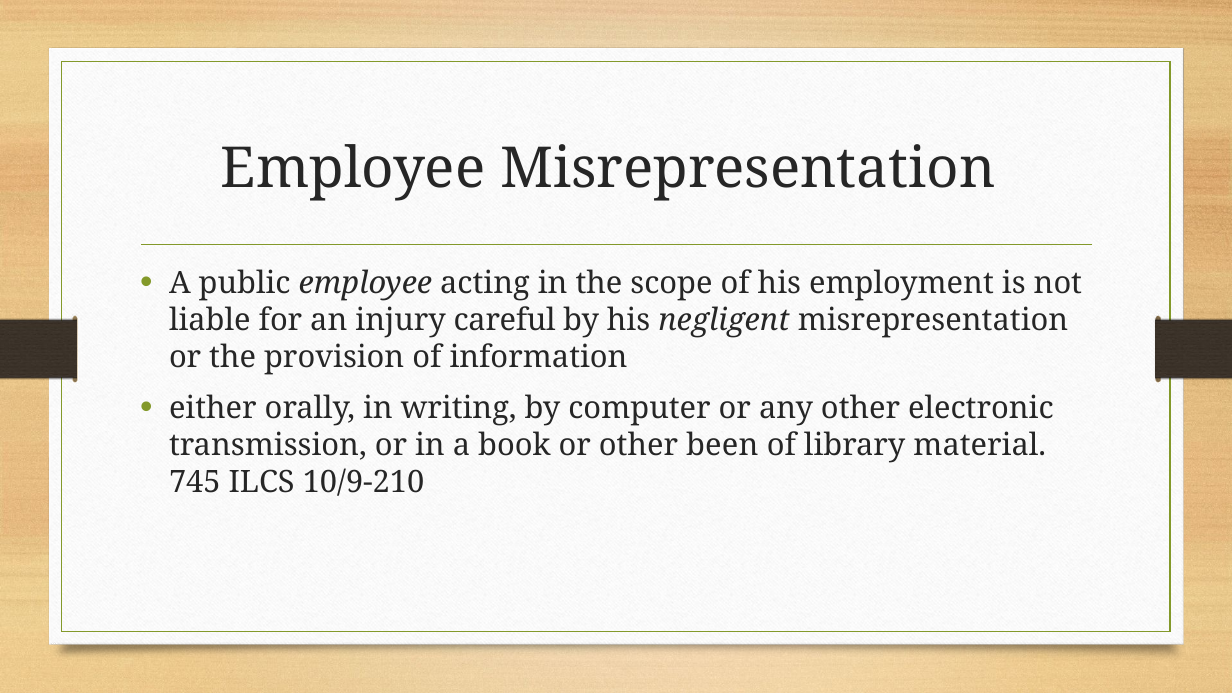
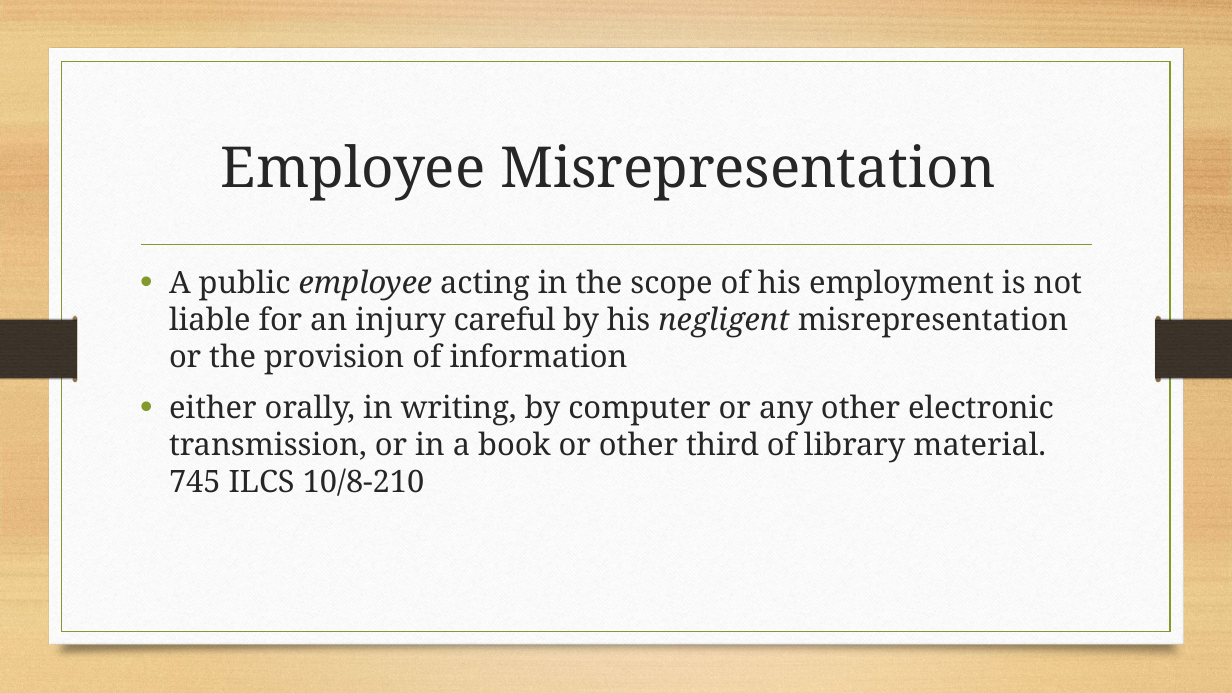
been: been -> third (723, 445)
10/9-210: 10/9-210 -> 10/8-210 (364, 482)
